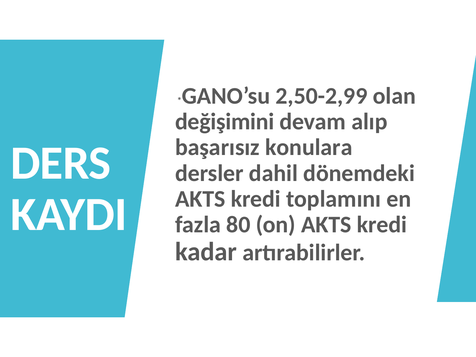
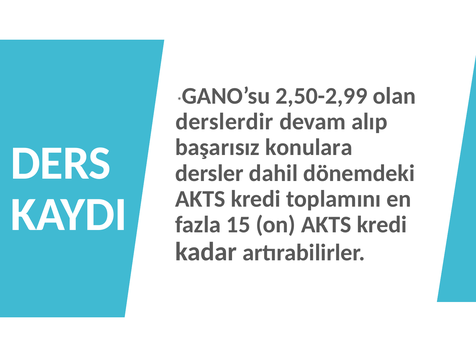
değişimini: değişimini -> derslerdir (224, 122)
80: 80 -> 15 (238, 225)
